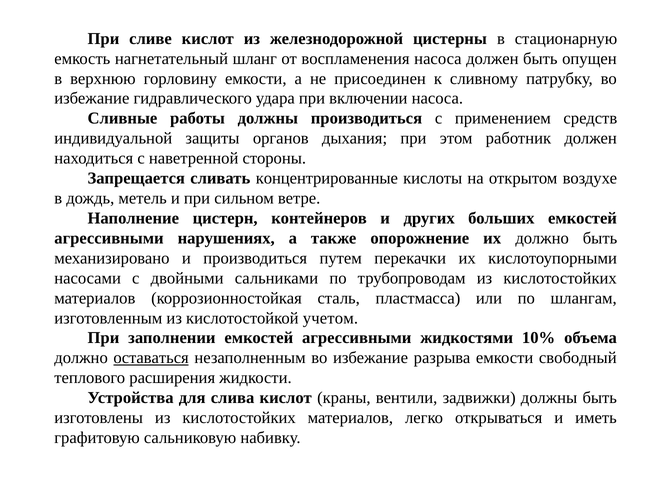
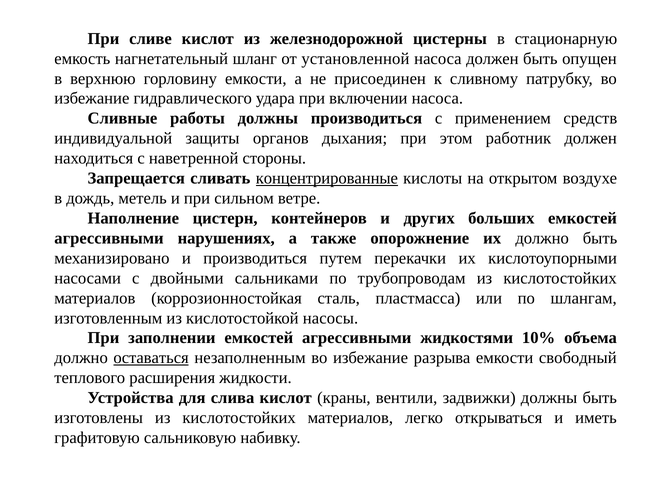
воспламенения: воспламенения -> установленной (355, 59)
концентрированные underline: none -> present (327, 178)
учетом: учетом -> насосы (330, 318)
